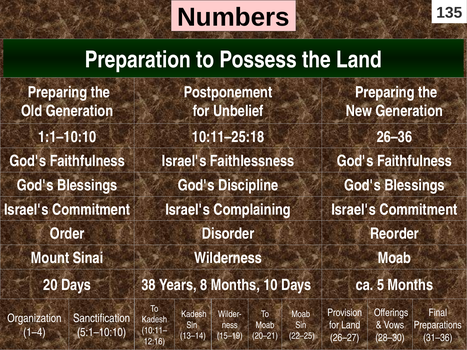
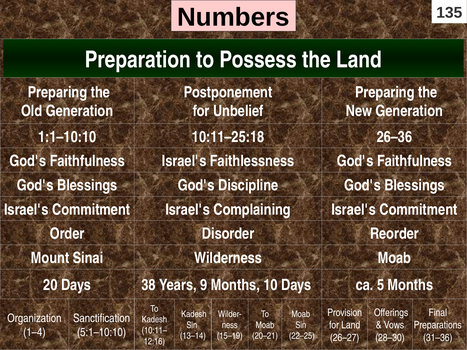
8: 8 -> 9 (204, 285)
